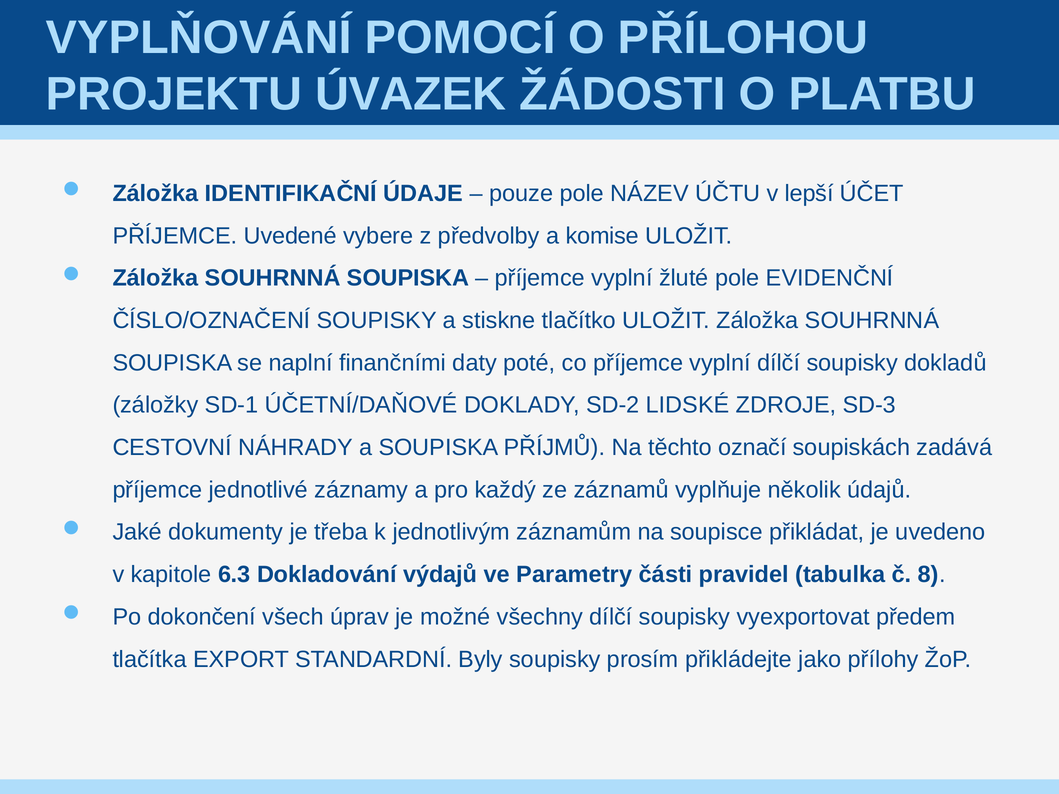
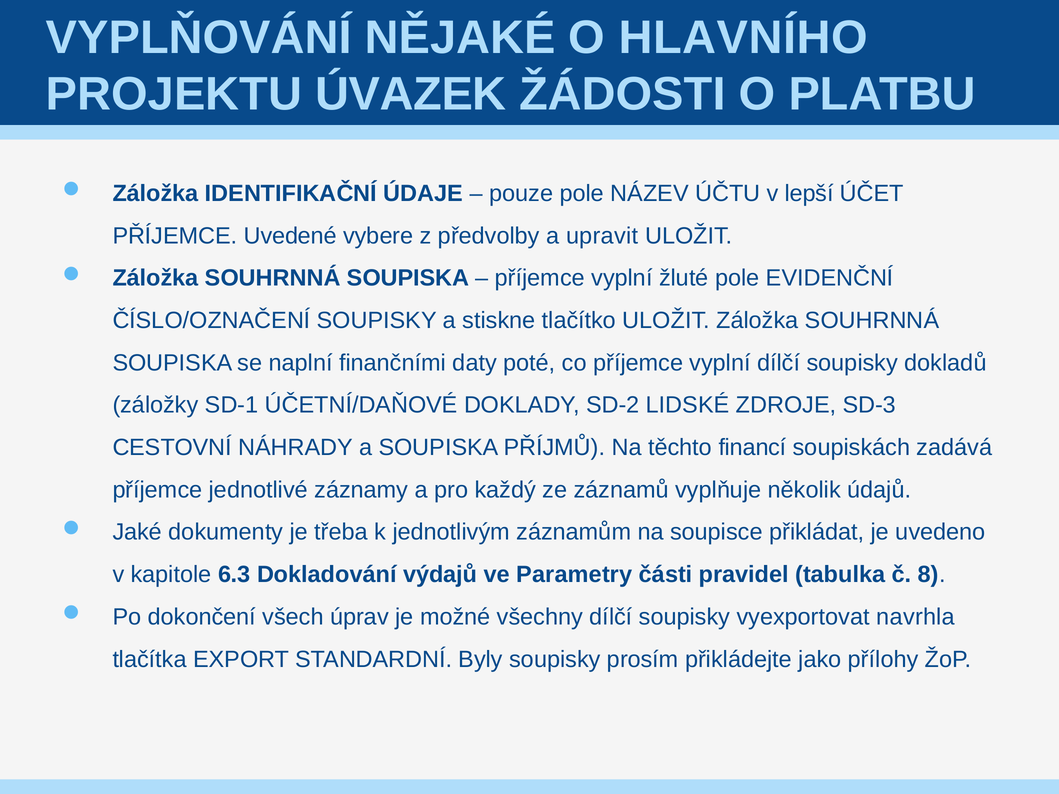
POMOCÍ: POMOCÍ -> NĚJAKÉ (460, 38)
PŘÍLOHOU: PŘÍLOHOU -> HLAVNÍHO (743, 38)
komise: komise -> upravit (602, 236)
označí: označí -> financí (752, 448)
předem: předem -> navrhla (916, 617)
